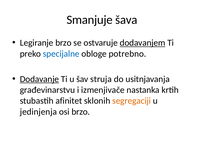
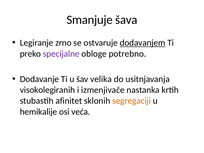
Legiranje brzo: brzo -> zrno (63, 43)
specijalne colour: blue -> purple (61, 54)
Dodavanje underline: present -> none (39, 79)
struja: struja -> velika (101, 79)
građevinarstvu: građevinarstvu -> visokolegiranih (47, 90)
jedinjenja: jedinjenja -> hemikalije (39, 112)
osi brzo: brzo -> veća (81, 112)
